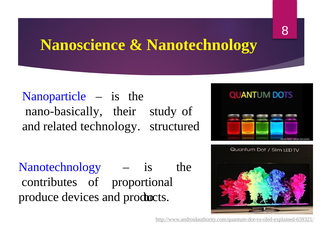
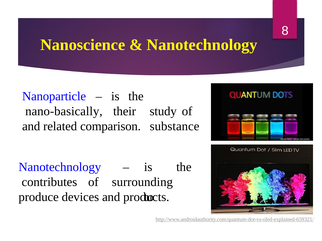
technology: technology -> comparison (111, 127)
structured: structured -> substance (175, 127)
proportional: proportional -> surrounding (142, 182)
